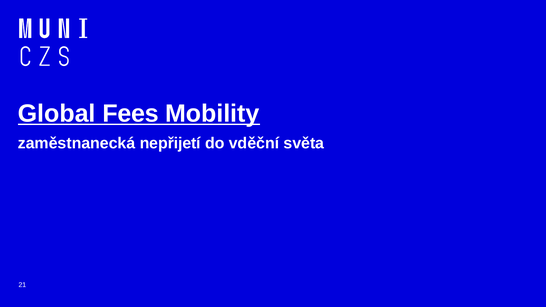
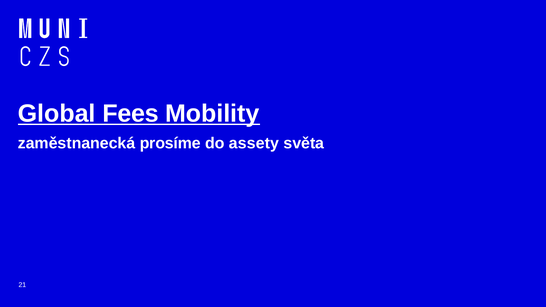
nepřijetí: nepřijetí -> prosíme (170, 143)
vděční: vděční -> assety (254, 143)
